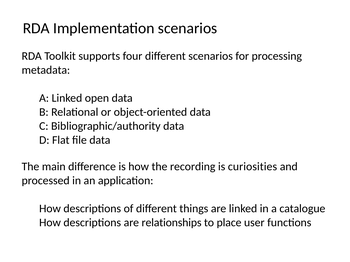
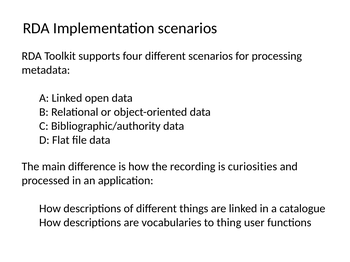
relationships: relationships -> vocabularies (172, 223)
place: place -> thing (229, 223)
